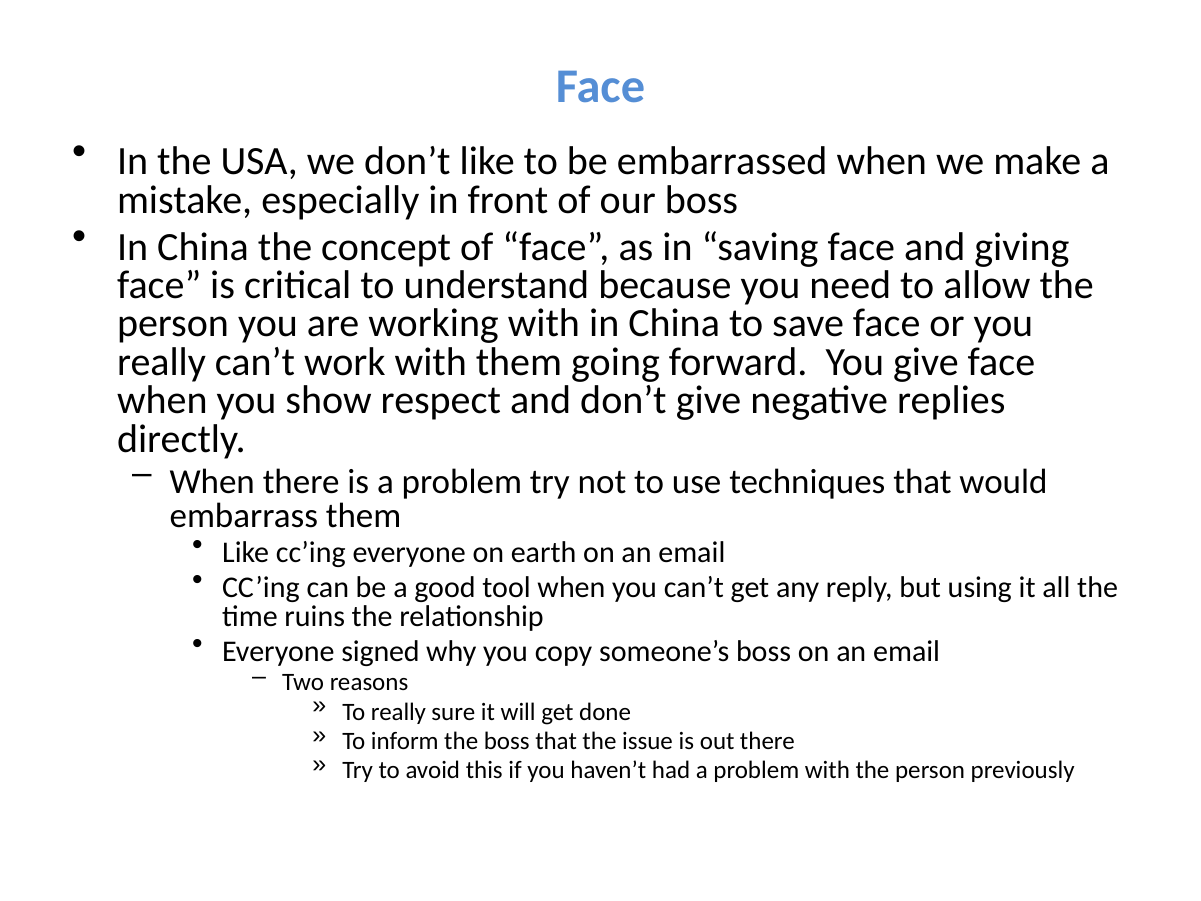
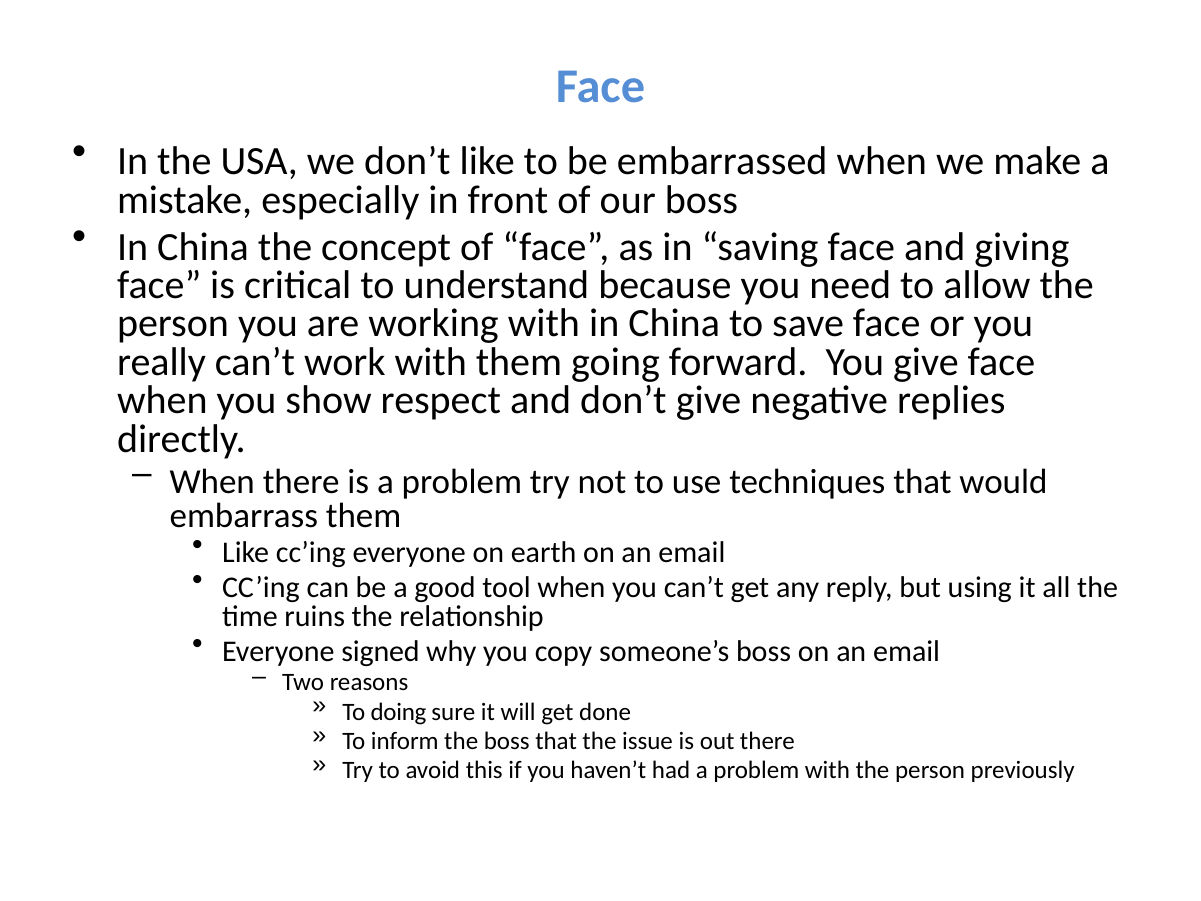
To really: really -> doing (398, 712)
